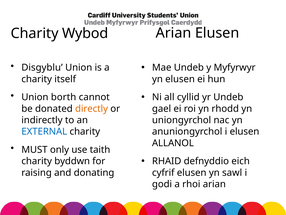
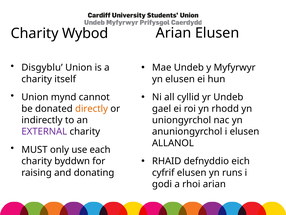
borth: borth -> mynd (64, 97)
EXTERNAL colour: blue -> purple (44, 131)
taith: taith -> each (100, 149)
sawl: sawl -> runs (232, 172)
